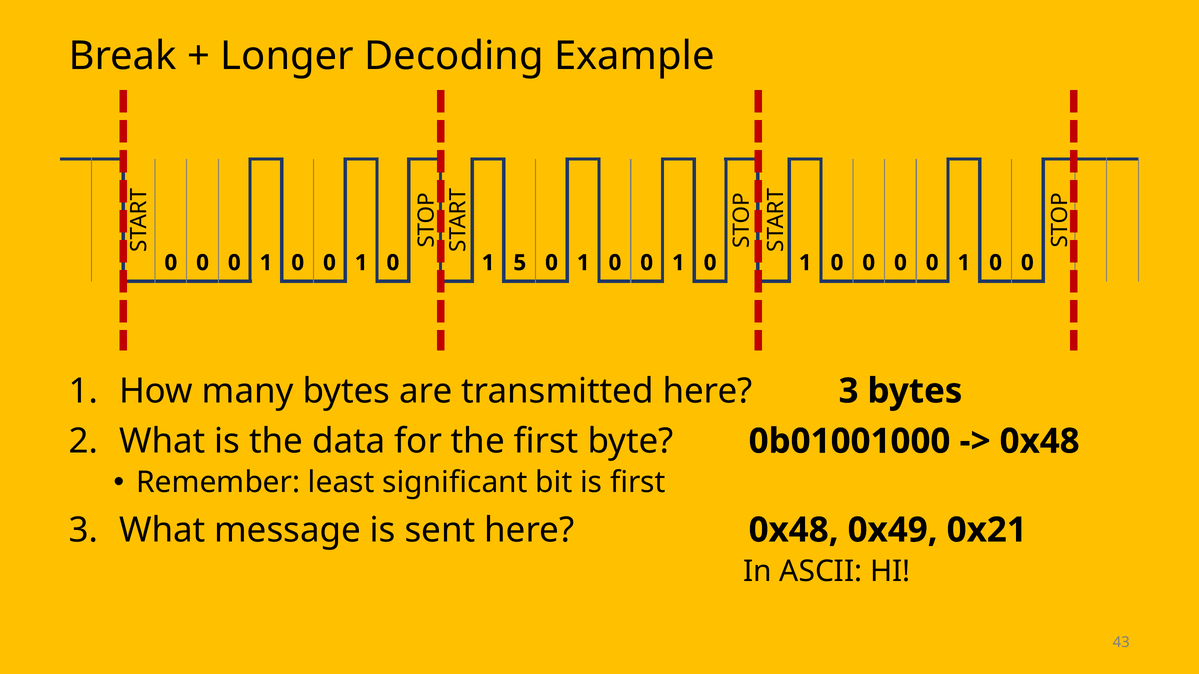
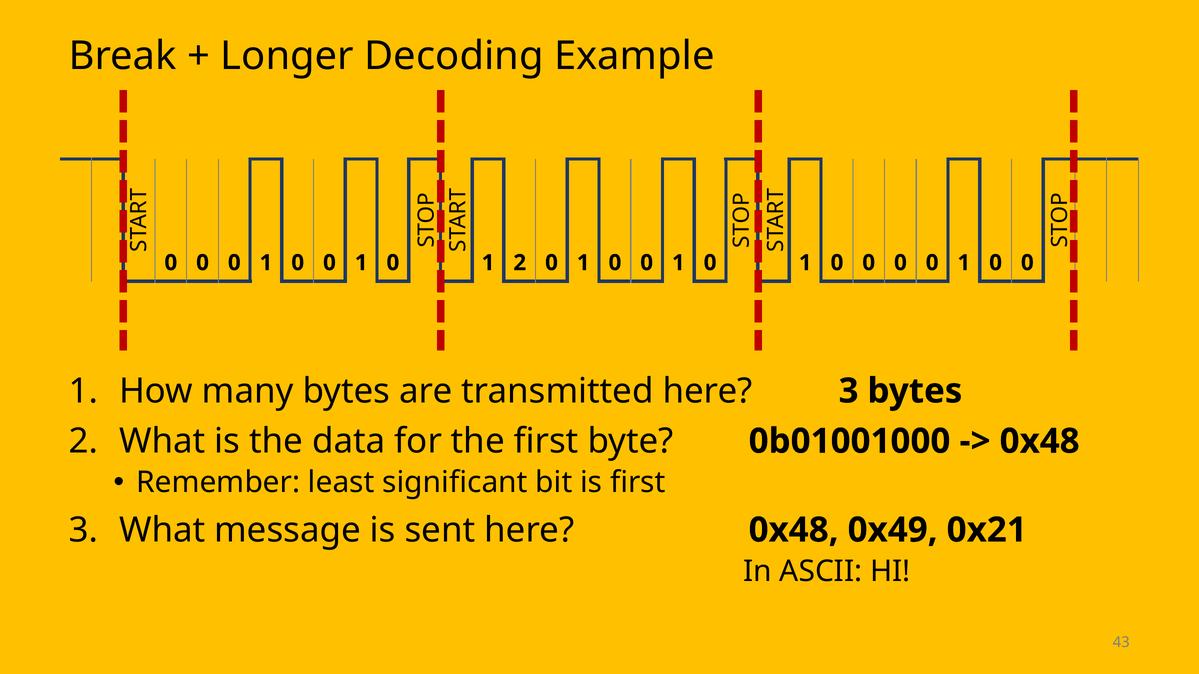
1 5: 5 -> 2 (520, 263)
